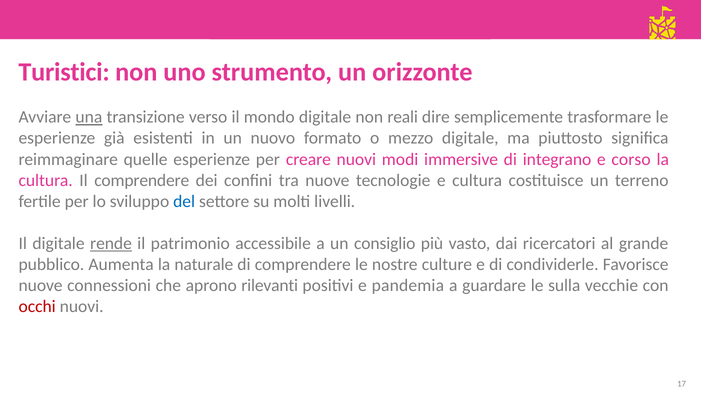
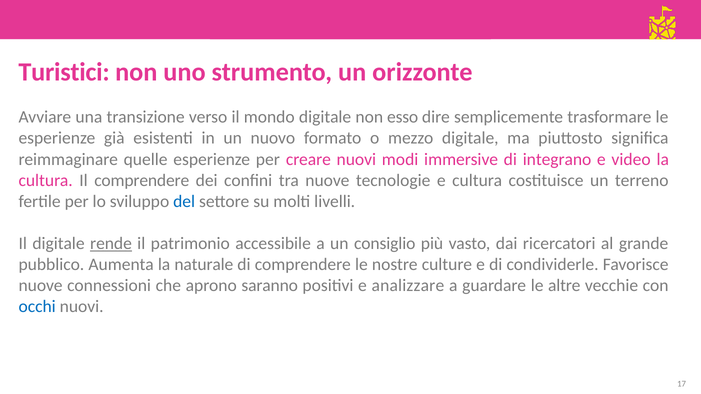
una underline: present -> none (89, 117)
reali: reali -> esso (403, 117)
corso: corso -> video (631, 159)
rilevanti: rilevanti -> saranno (270, 286)
pandemia: pandemia -> analizzare (408, 286)
sulla: sulla -> altre (564, 286)
occhi colour: red -> blue (37, 307)
